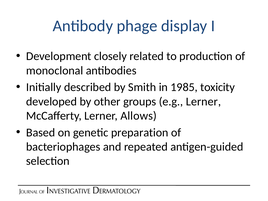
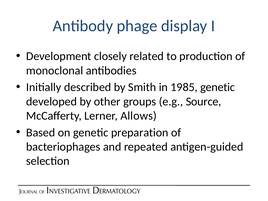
1985 toxicity: toxicity -> genetic (218, 87)
e.g Lerner: Lerner -> Source (204, 101)
